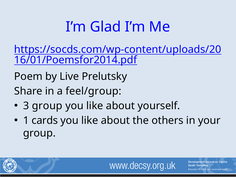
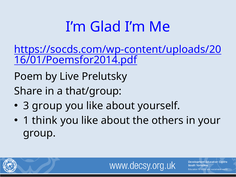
feel/group: feel/group -> that/group (94, 91)
cards: cards -> think (45, 120)
